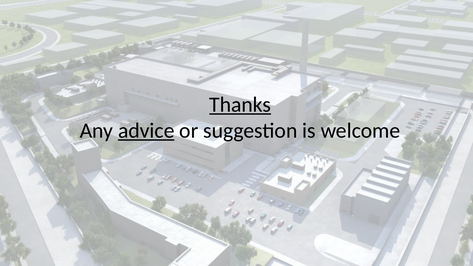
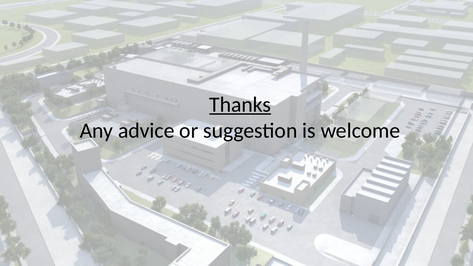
advice underline: present -> none (146, 131)
